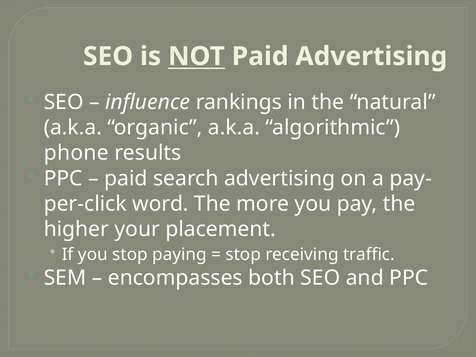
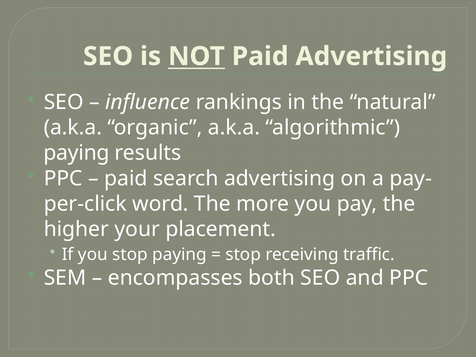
phone: phone -> paying (77, 153)
